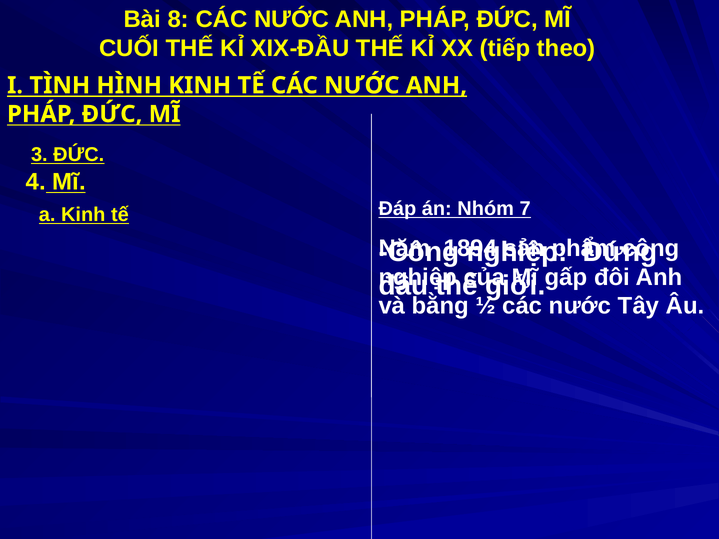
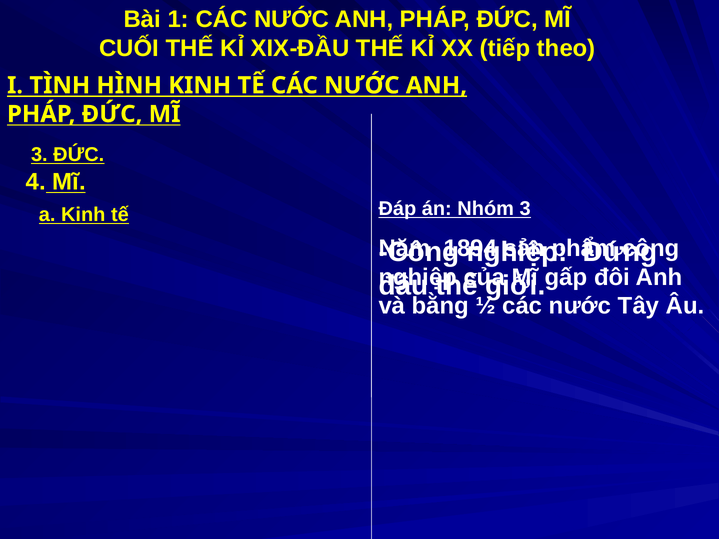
8: 8 -> 1 (178, 20)
Nhóm 7: 7 -> 3 (525, 209)
